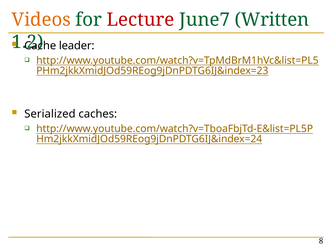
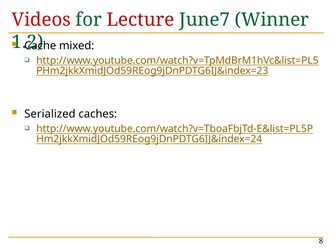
Videos colour: orange -> red (41, 20)
Written: Written -> Winner (272, 20)
leader: leader -> mixed (77, 46)
